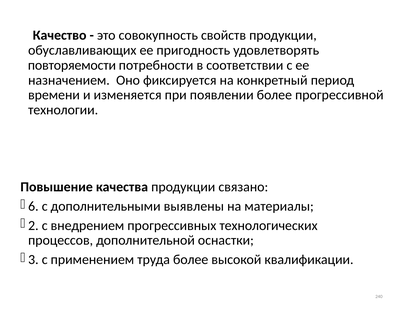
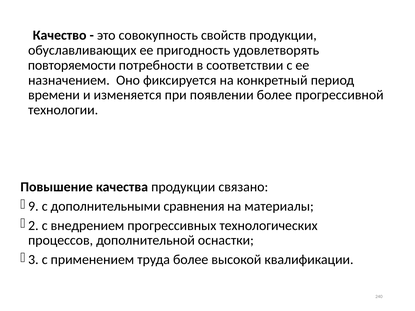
6: 6 -> 9 (33, 206)
выявлены: выявлены -> сравнения (194, 206)
